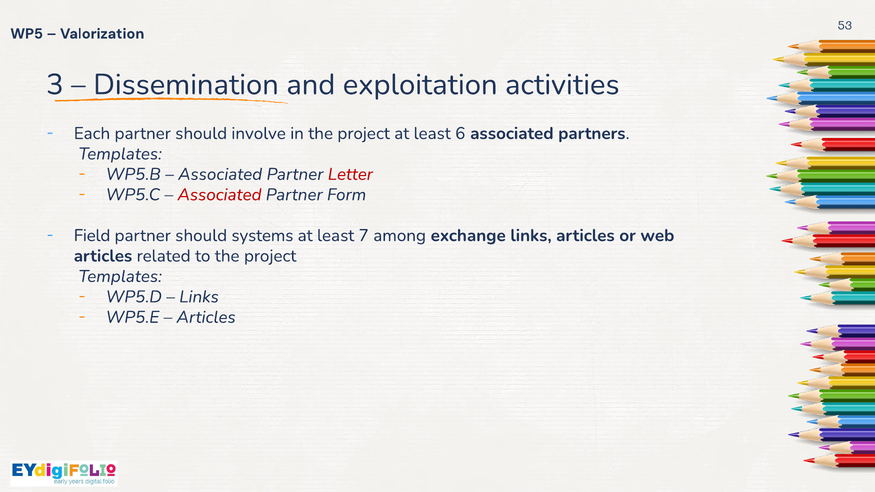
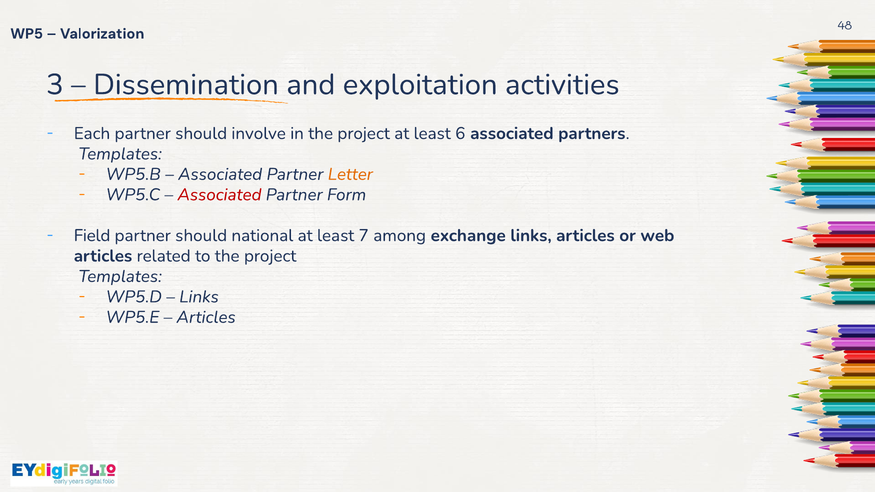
53: 53 -> 48 (845, 26)
Letter colour: red -> orange (350, 174)
systems: systems -> national (262, 236)
